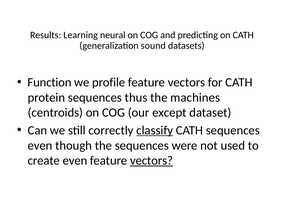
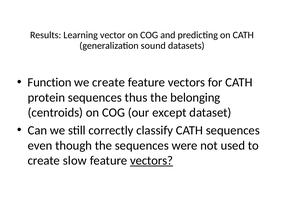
neural: neural -> vector (113, 35)
we profile: profile -> create (109, 82)
machines: machines -> belonging (195, 97)
classify underline: present -> none (155, 130)
create even: even -> slow (75, 161)
